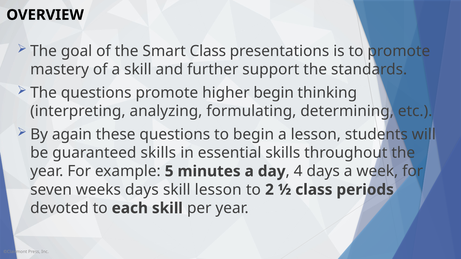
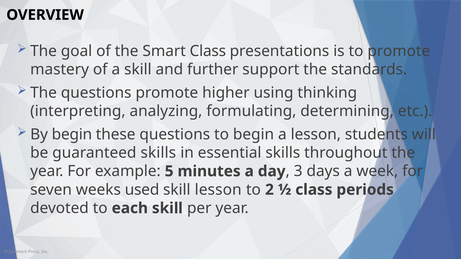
higher begin: begin -> using (274, 93)
By again: again -> begin (72, 135)
4: 4 -> 3 (298, 171)
weeks days: days -> used (142, 190)
